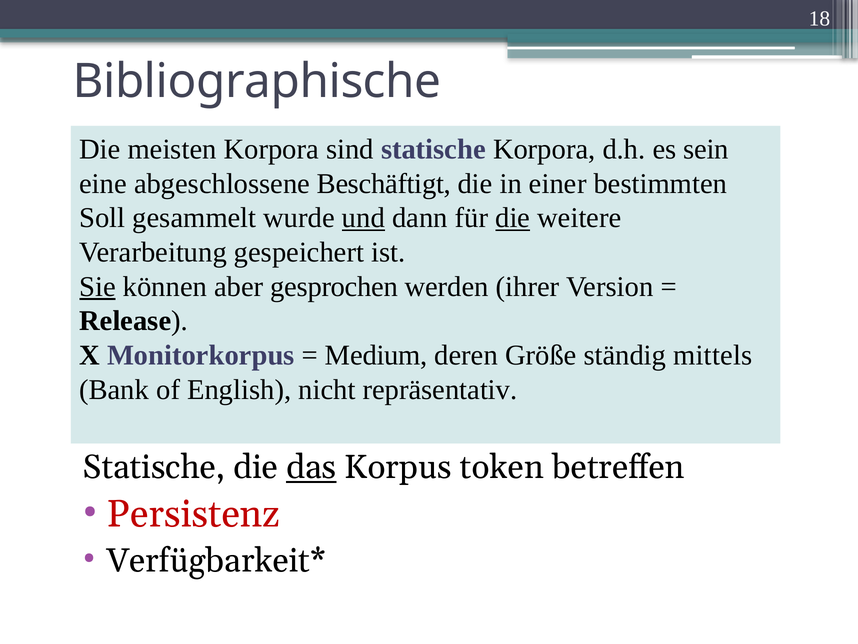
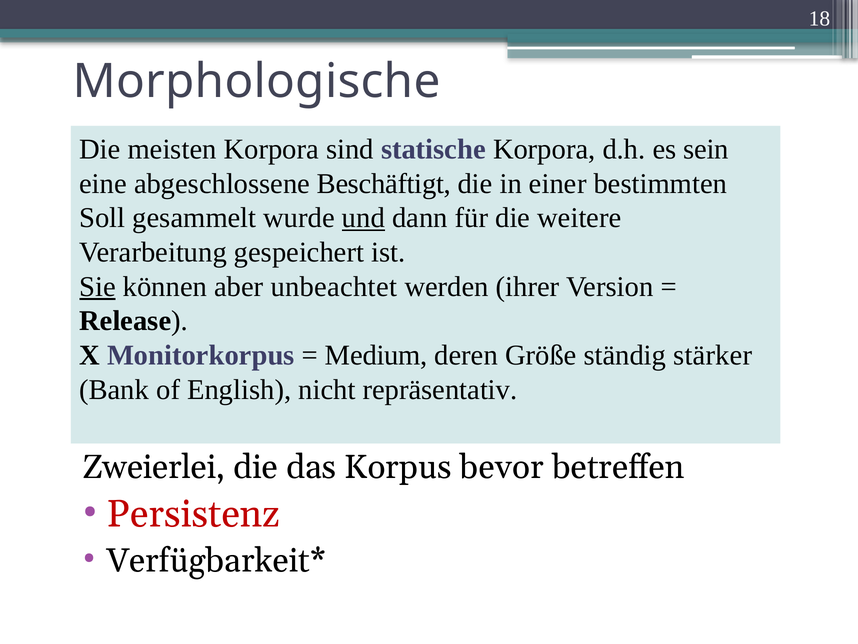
Bibliographische: Bibliographische -> Morphologische (257, 81)
die underline: present -> none (513, 218)
gesprochen: gesprochen -> unbeachtet (334, 286)
mittels: mittels -> stärker (713, 355)
Statische: Statische -> Zweierlei (154, 467)
das underline: present -> none (311, 467)
token: token -> bevor (502, 467)
